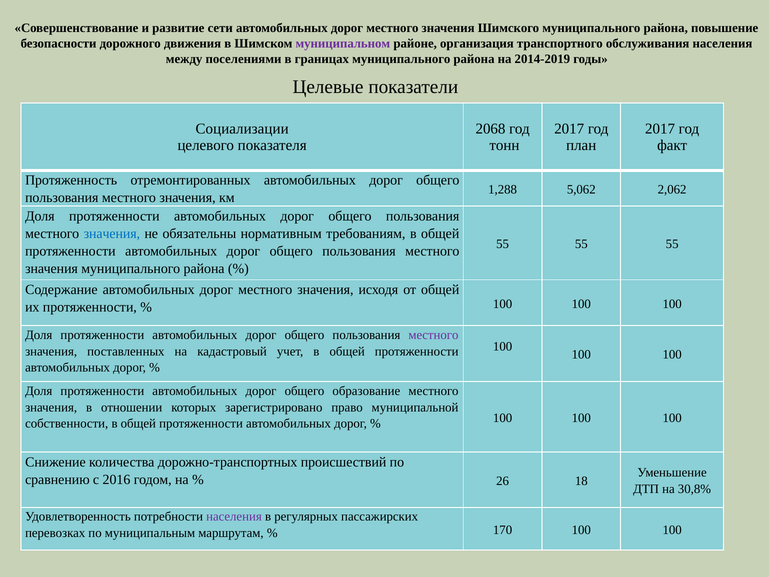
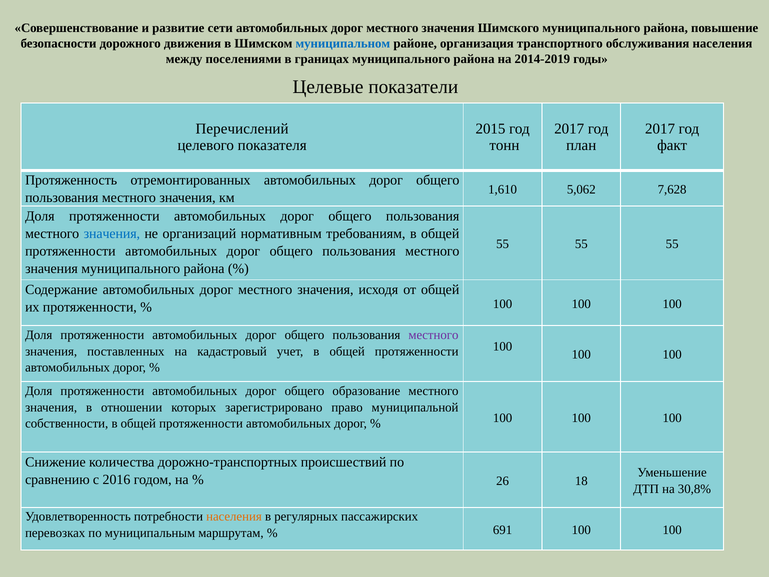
муниципальном colour: purple -> blue (343, 44)
Социализации: Социализации -> Перечислений (242, 129)
2068: 2068 -> 2015 (490, 129)
1,288: 1,288 -> 1,610 (503, 189)
2,062: 2,062 -> 7,628 (672, 189)
обязательны: обязательны -> организаций (199, 233)
населения colour: purple -> orange (234, 516)
170: 170 -> 691 (503, 530)
